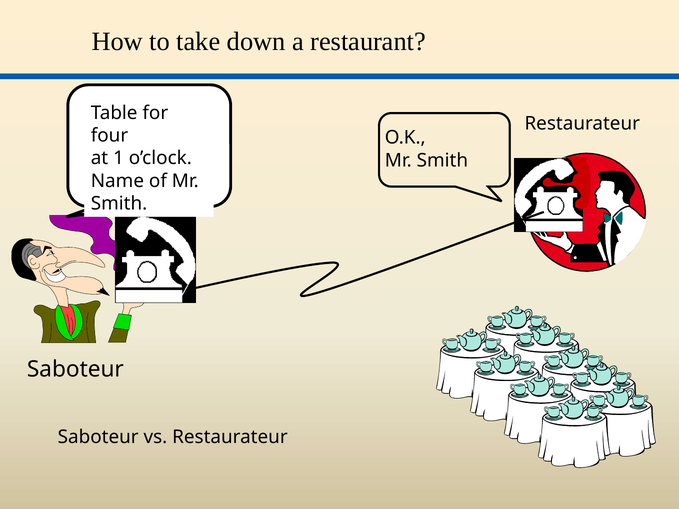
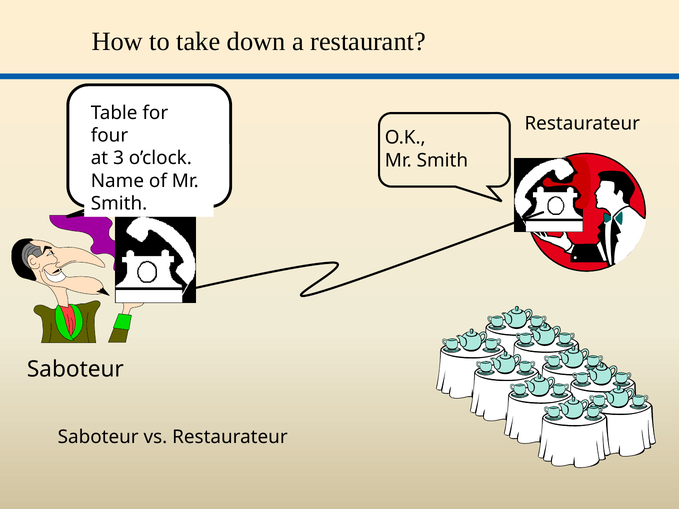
1: 1 -> 3 (119, 158)
